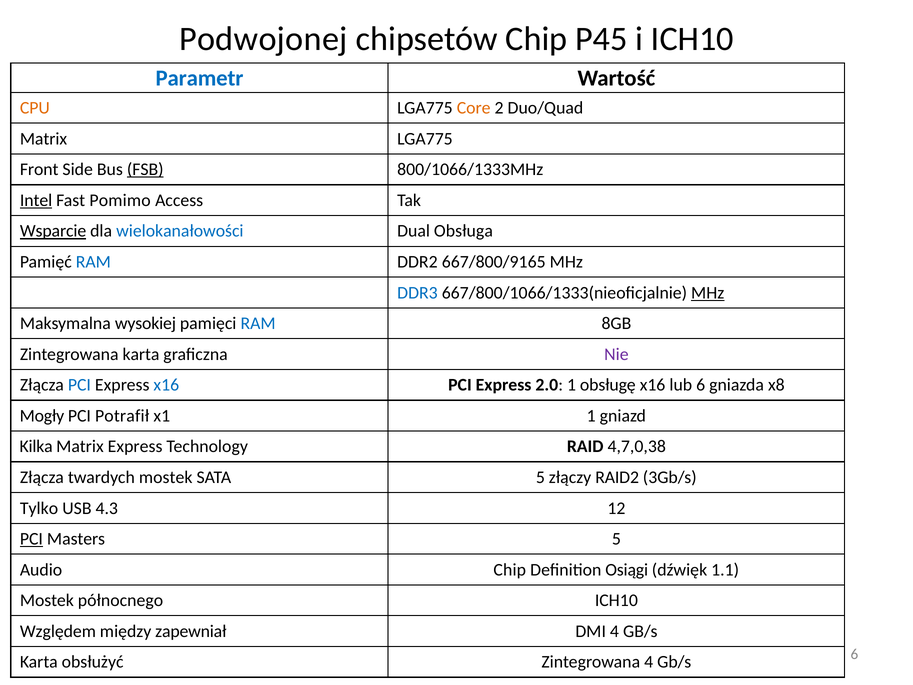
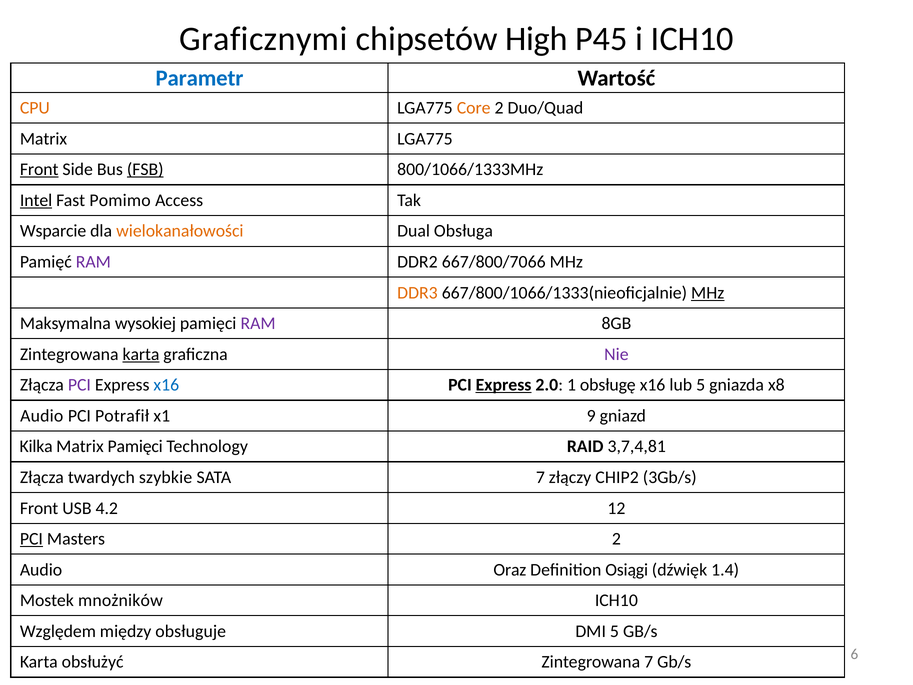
Podwojonej: Podwojonej -> Graficznymi (263, 39)
chipsetów Chip: Chip -> High (537, 39)
Front underline: none -> present (39, 170)
Wsparcie underline: present -> none (53, 231)
wielokanałowości colour: blue -> orange (180, 231)
RAM colour: blue -> purple (93, 262)
667/800/9165: 667/800/9165 -> 667/800/7066 (494, 262)
DDR3 colour: blue -> orange (417, 293)
RAM colour: blue -> purple (258, 323)
karta underline: none -> present (141, 354)
PCI colour: blue -> purple (79, 385)
Express underline: none -> present (504, 385)
lub 6: 6 -> 5 (701, 385)
Mogły: Mogły -> Audio (42, 416)
x1 1: 1 -> 9 (591, 416)
Matrix Express: Express -> Pamięci (135, 446)
4,7,0,38: 4,7,0,38 -> 3,7,4,81 (637, 446)
twardych mostek: mostek -> szybkie (166, 477)
SATA 5: 5 -> 7 (540, 477)
RAID2: RAID2 -> CHIP2 (617, 477)
Tylko: Tylko -> Front (39, 508)
4.3: 4.3 -> 4.2 (107, 508)
Masters 5: 5 -> 2 (616, 539)
Audio Chip: Chip -> Oraz (510, 570)
1.1: 1.1 -> 1.4 (725, 570)
północnego: północnego -> mnożników (120, 600)
zapewniał: zapewniał -> obsługuje (191, 631)
DMI 4: 4 -> 5 (614, 631)
Zintegrowana 4: 4 -> 7 (649, 662)
